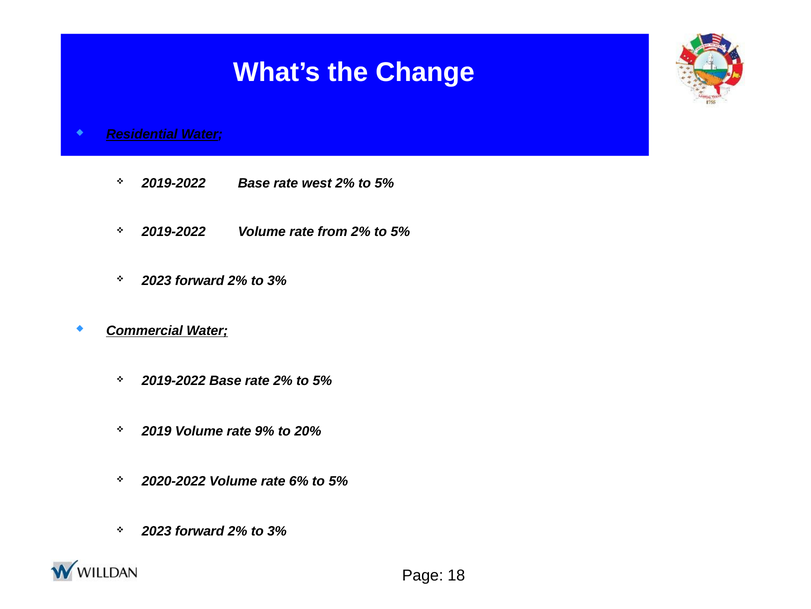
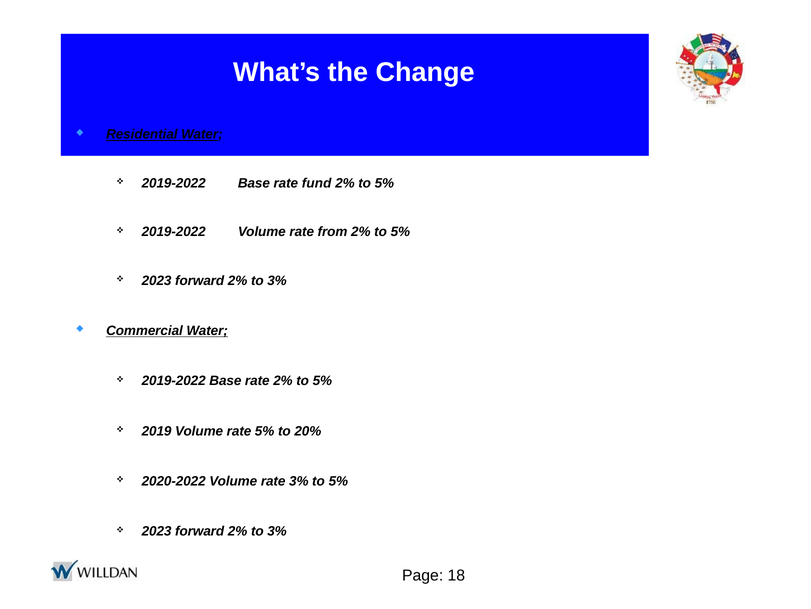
west: west -> fund (317, 183)
rate 9%: 9% -> 5% (265, 431)
rate 6%: 6% -> 3% (299, 481)
